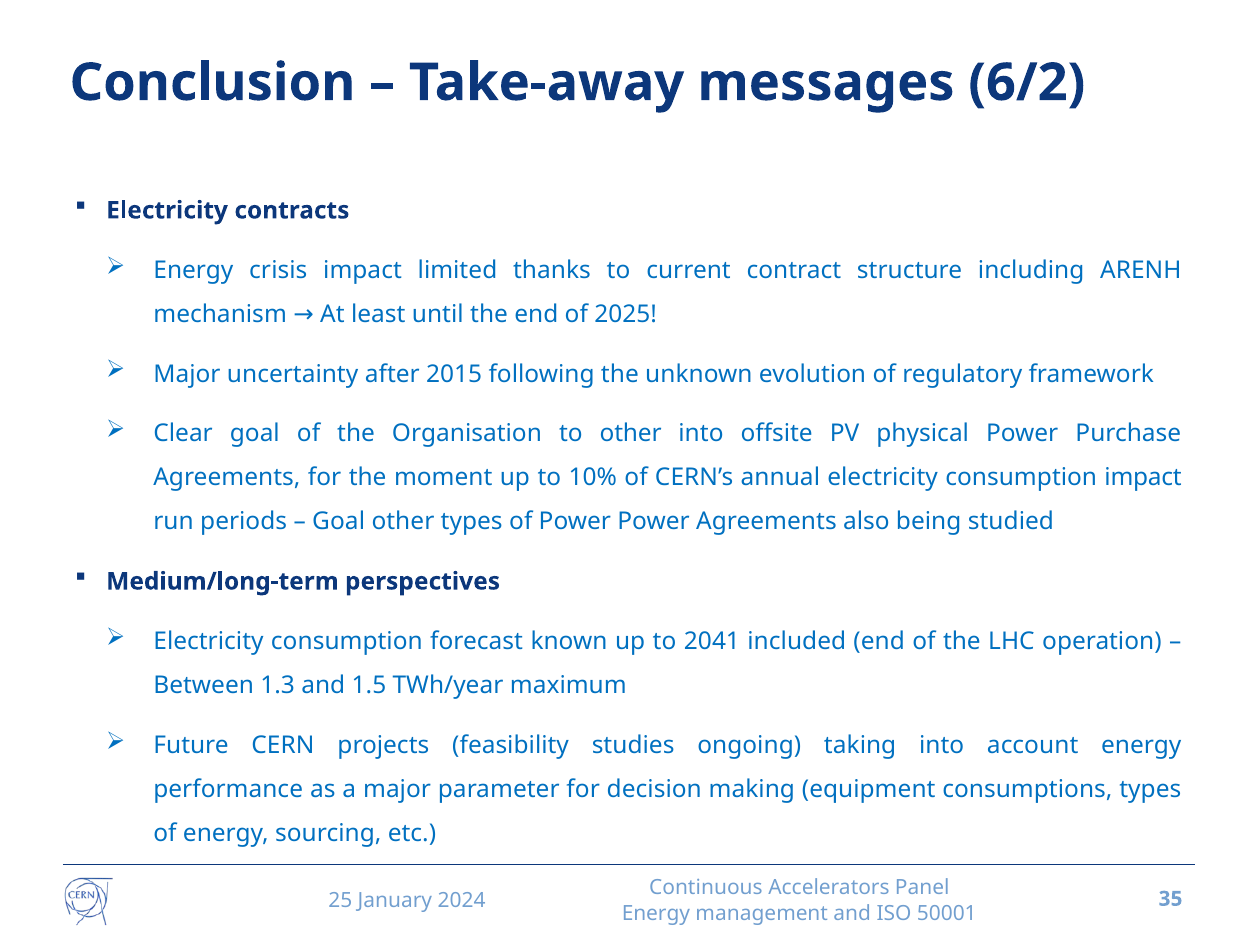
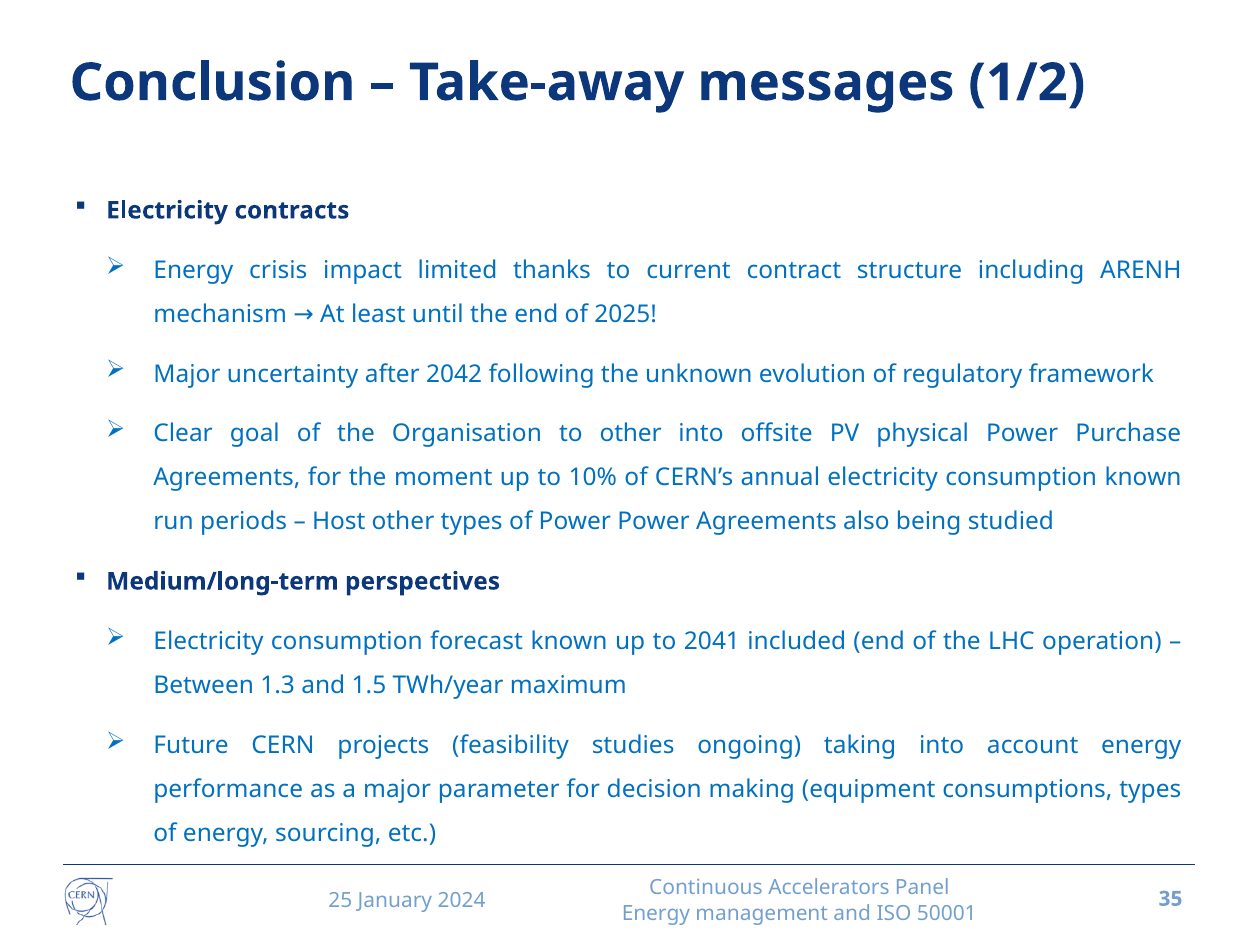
6/2: 6/2 -> 1/2 (1027, 83)
2015: 2015 -> 2042 (454, 374)
consumption impact: impact -> known (1143, 478)
Goal: Goal -> Host (339, 522)
